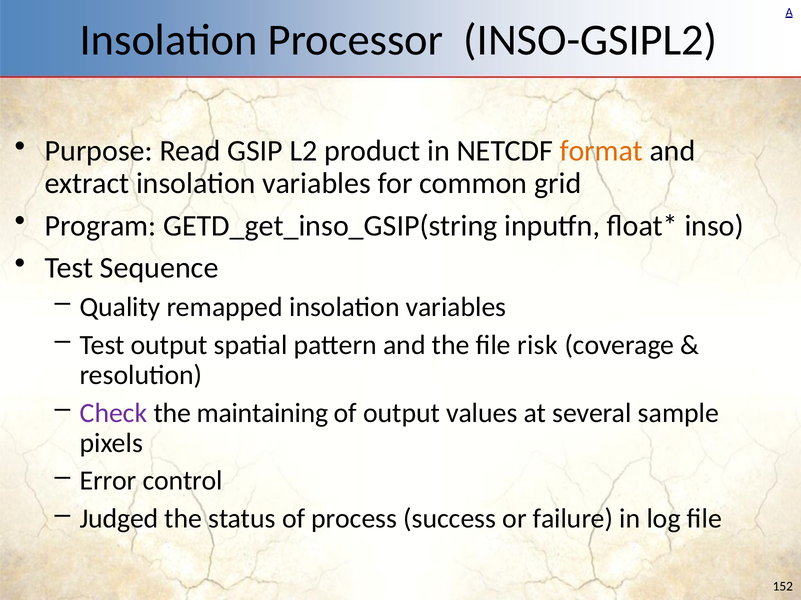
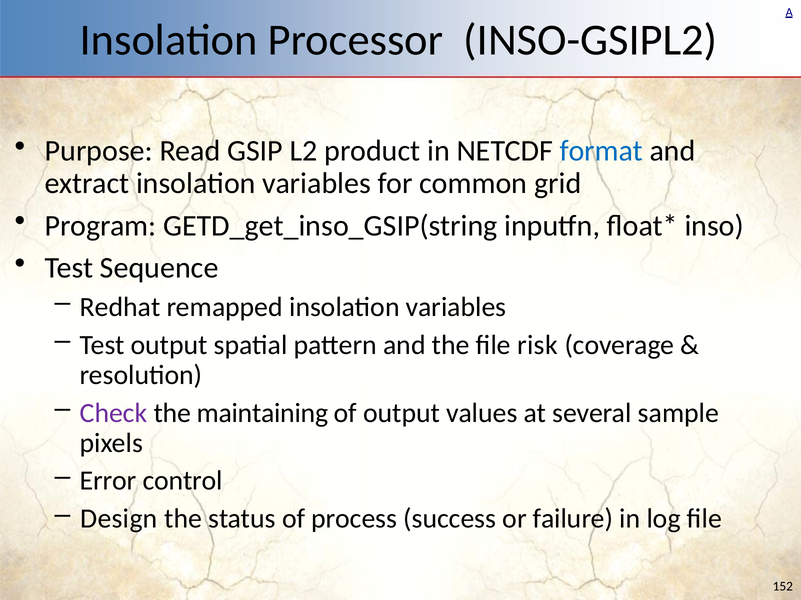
format colour: orange -> blue (601, 151)
Quality: Quality -> Redhat (120, 307)
Judged: Judged -> Design (119, 519)
